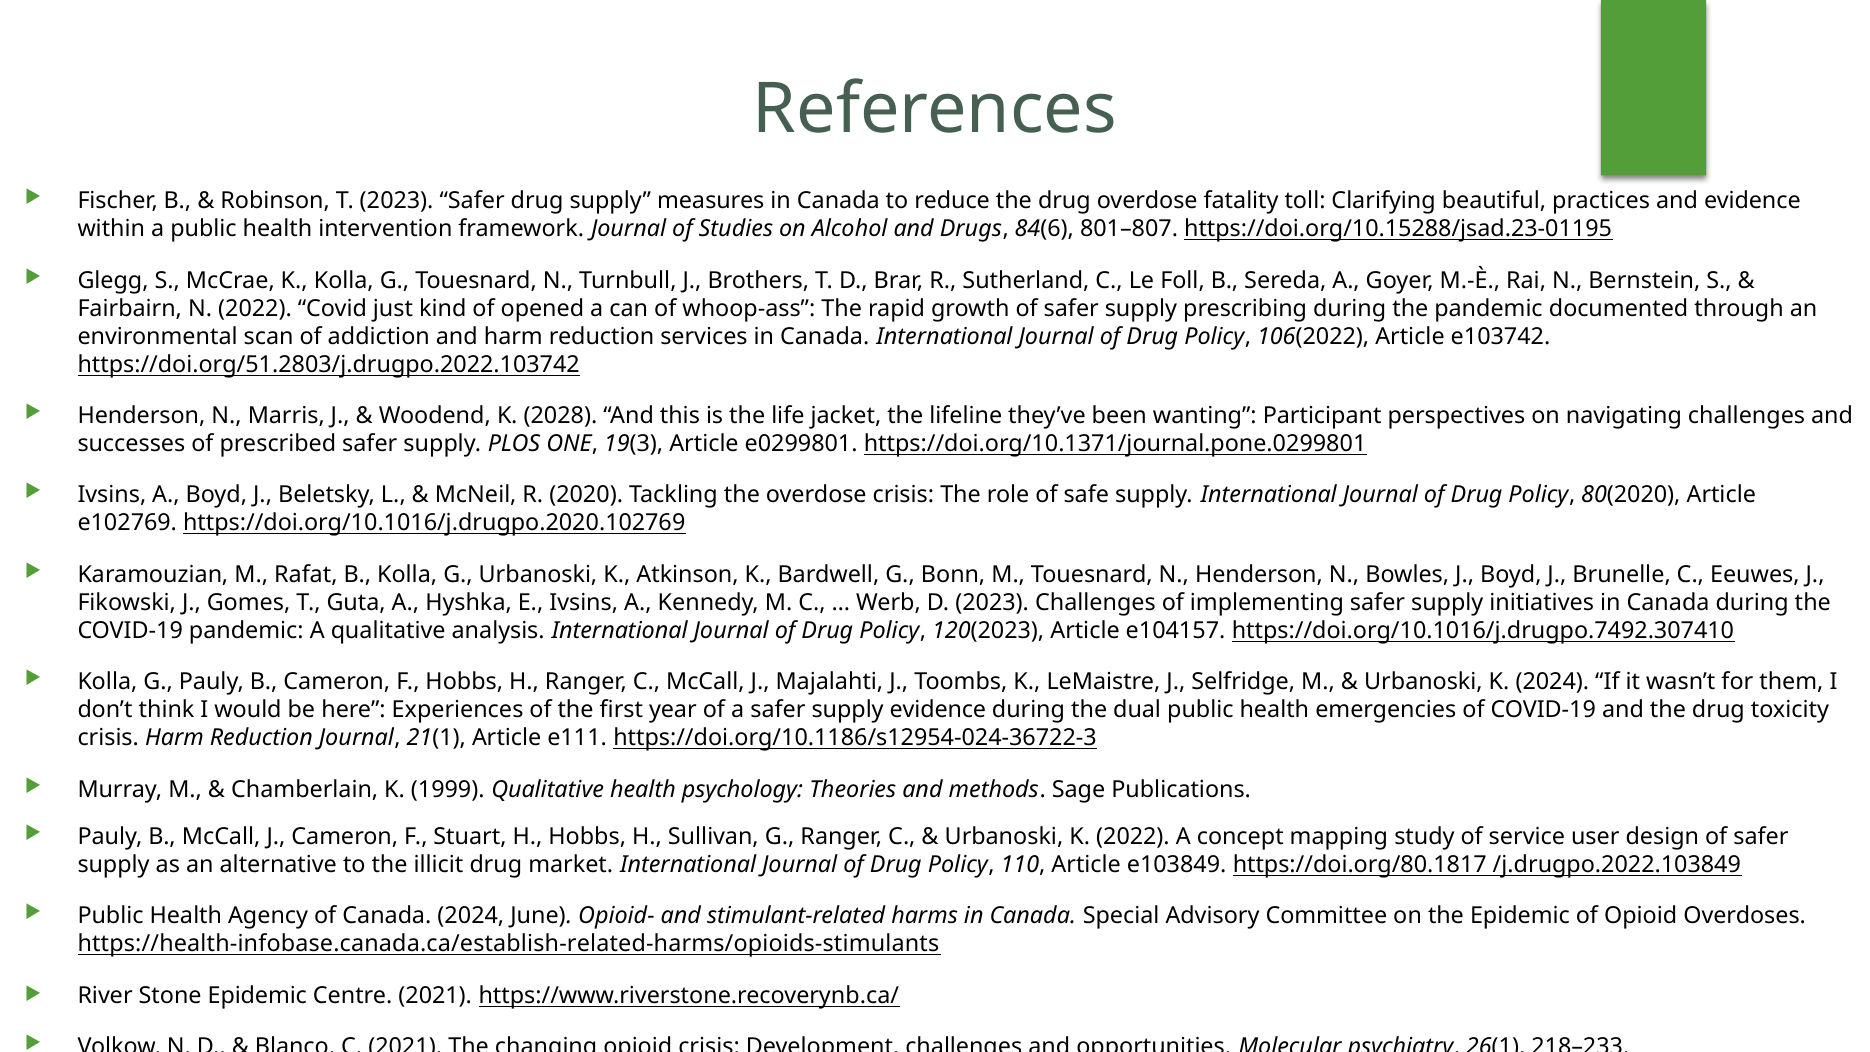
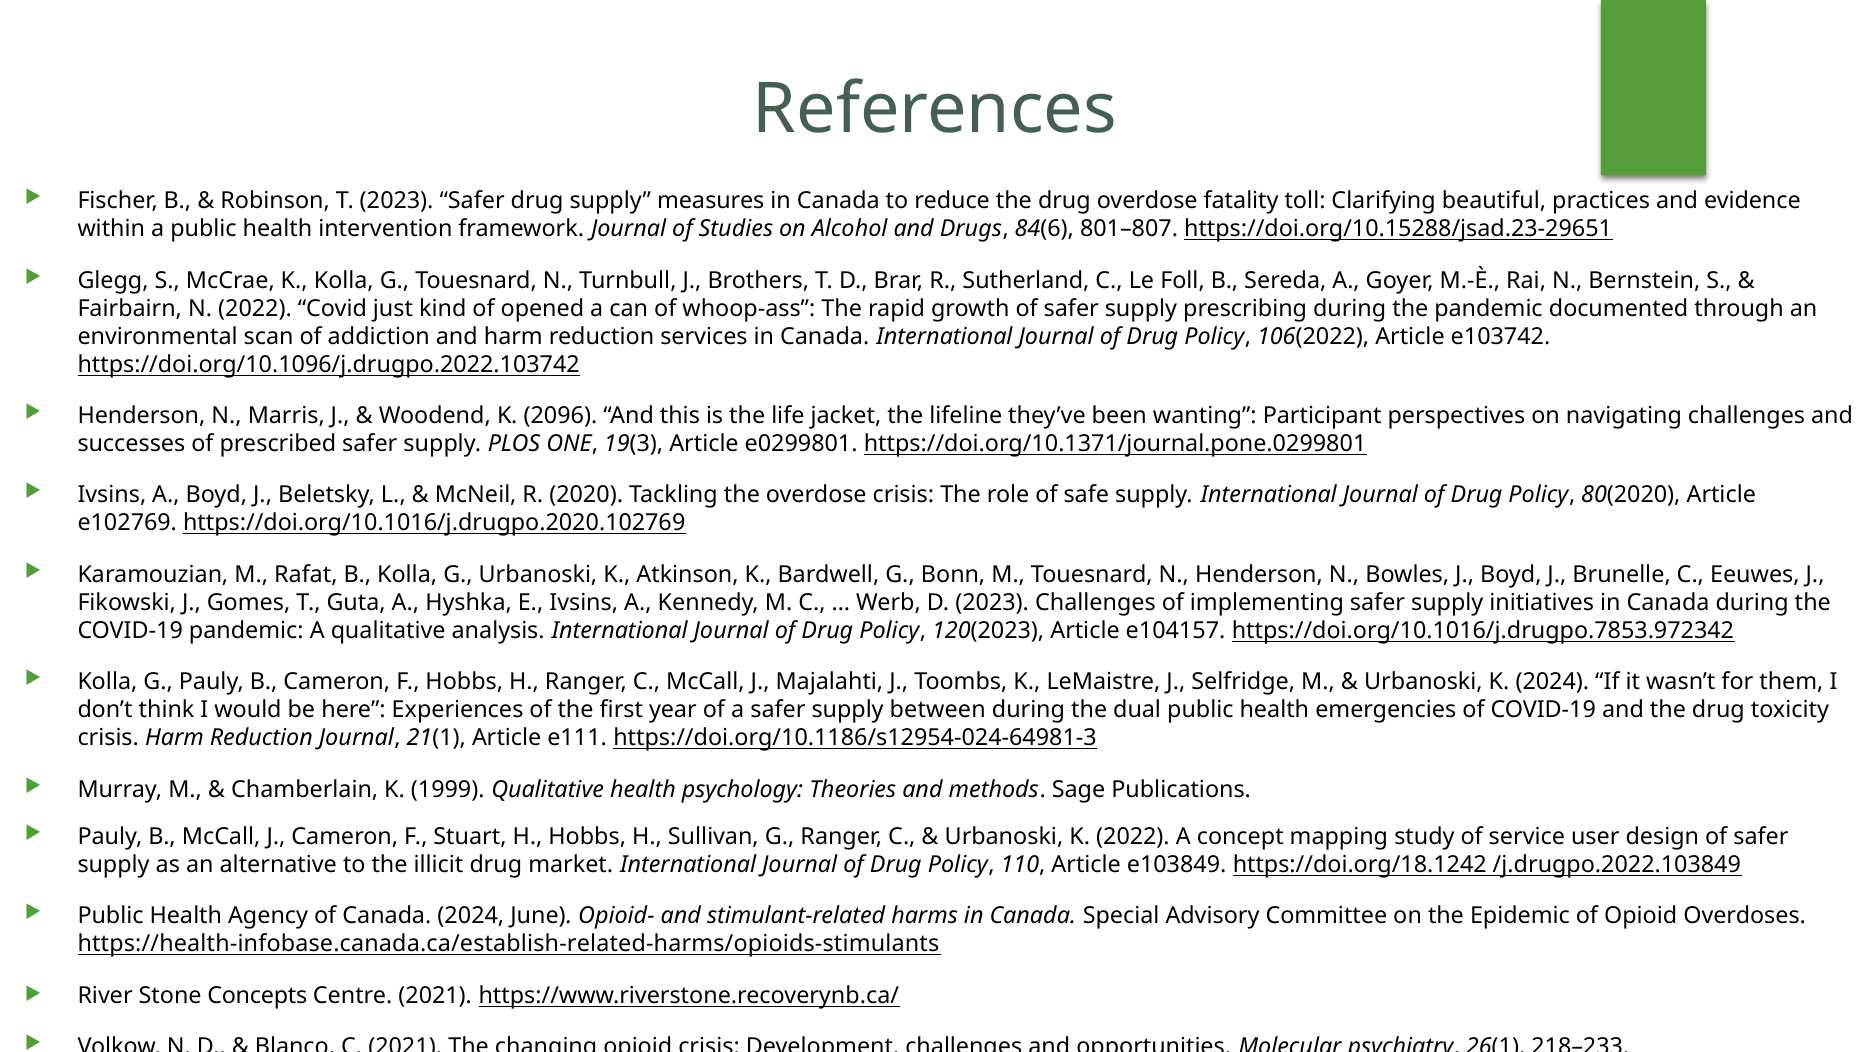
https://doi.org/10.15288/jsad.23-01195: https://doi.org/10.15288/jsad.23-01195 -> https://doi.org/10.15288/jsad.23-29651 (1398, 229)
https://doi.org/51.2803/j.drugpo.2022.103742: https://doi.org/51.2803/j.drugpo.2022.103742 -> https://doi.org/10.1096/j.drugpo.2022.103742 (329, 364)
2028: 2028 -> 2096 (560, 416)
https://doi.org/10.1016/j.drugpo.7492.307410: https://doi.org/10.1016/j.drugpo.7492.307410 -> https://doi.org/10.1016/j.drugpo.7853.972342 (1483, 631)
supply evidence: evidence -> between (938, 710)
https://doi.org/10.1186/s12954-024-36722-3: https://doi.org/10.1186/s12954-024-36722-3 -> https://doi.org/10.1186/s12954-024-64981-3 (855, 738)
https://doi.org/80.1817: https://doi.org/80.1817 -> https://doi.org/18.1242 (1360, 865)
Stone Epidemic: Epidemic -> Concepts (257, 995)
